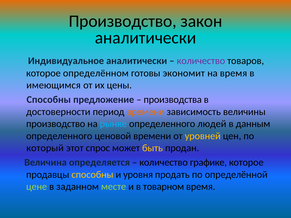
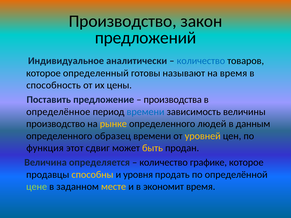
аналитически: аналитически -> предложений (146, 38)
количество colour: purple -> blue (201, 61)
определённом: определённом -> определенный (96, 73)
экономит: экономит -> называют (184, 73)
имеющимся: имеющимся -> способность (54, 85)
Способны: Способны -> Поставить (49, 100)
достоверности: достоверности -> определённое (58, 112)
времени colour: orange -> blue (146, 112)
рынке colour: light blue -> yellow (113, 124)
ценовой: ценовой -> образец (113, 136)
который: который -> функция (45, 148)
спрос: спрос -> сдвиг (98, 148)
месте colour: light green -> yellow (114, 187)
товарном: товарном -> экономит (164, 187)
